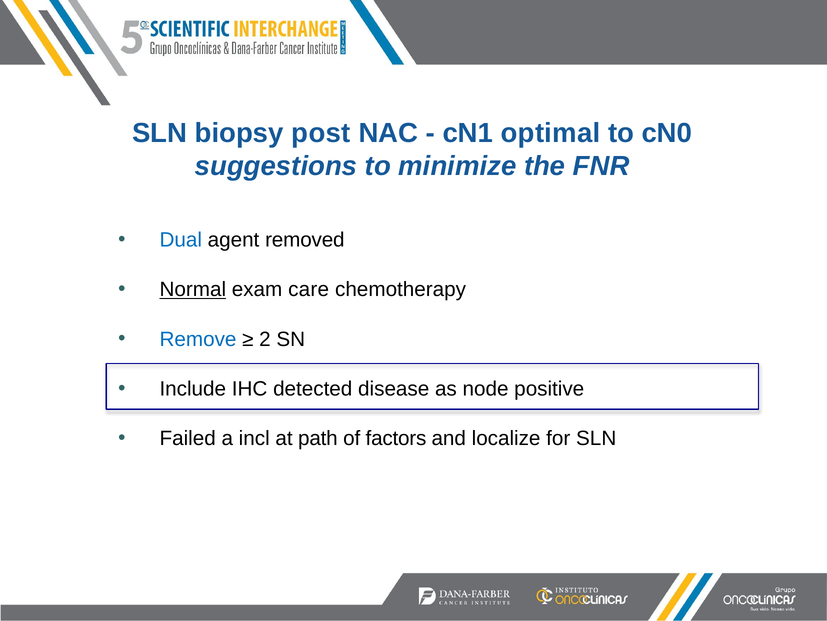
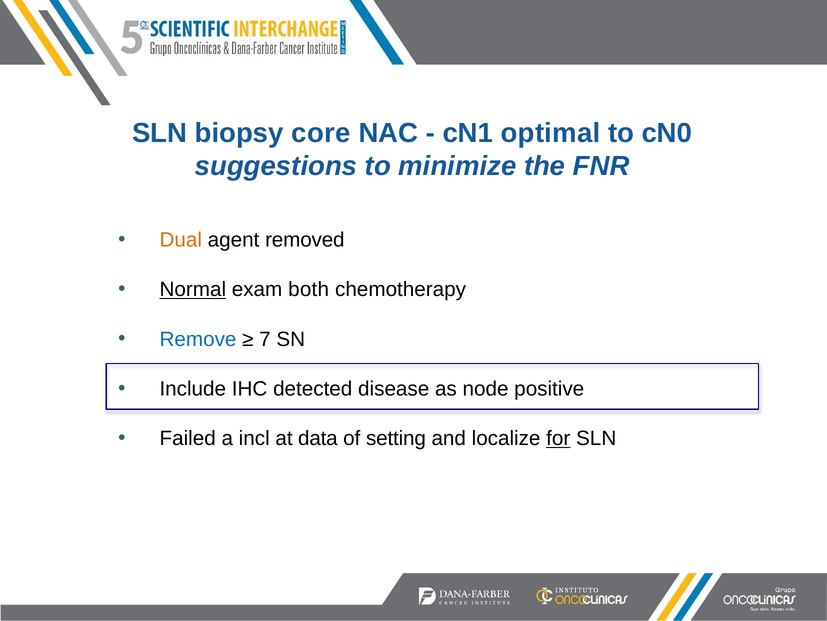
post: post -> core (321, 133)
Dual colour: blue -> orange (181, 240)
care: care -> both (309, 289)
2: 2 -> 7 (265, 339)
path: path -> data (318, 438)
factors: factors -> setting (396, 438)
for underline: none -> present (558, 438)
